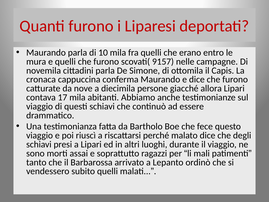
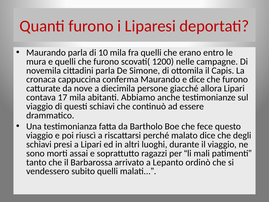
9157: 9157 -> 1200 (163, 61)
